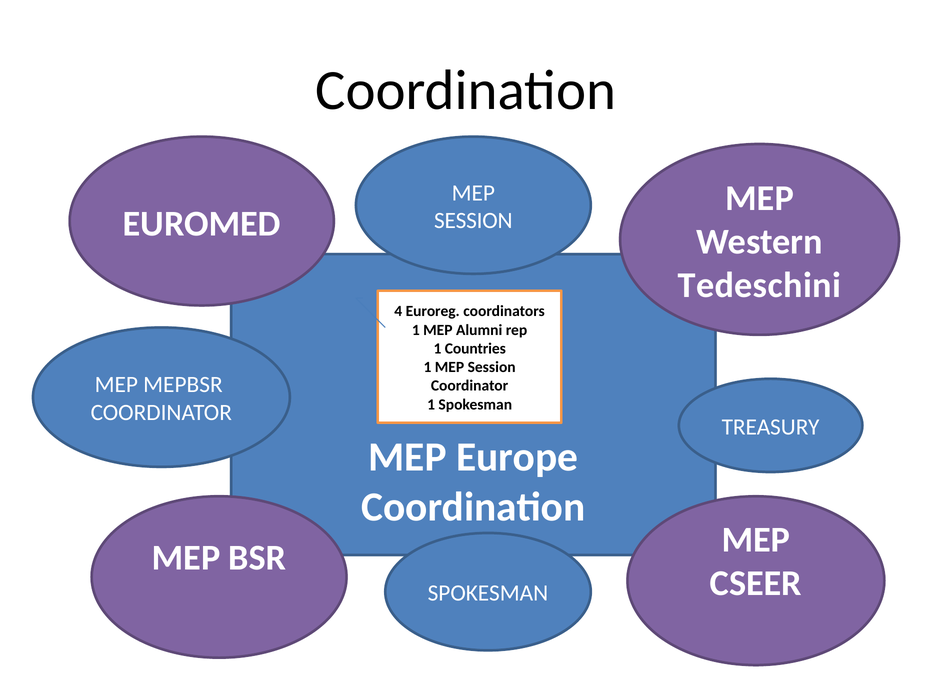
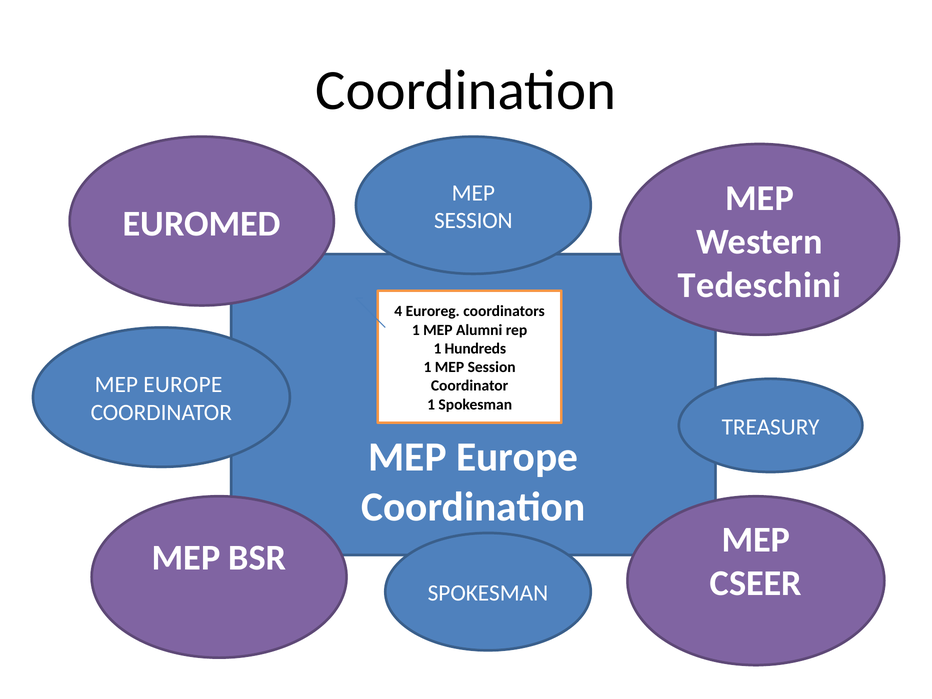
Countries: Countries -> Hundreds (475, 349)
MEPBSR: MEPBSR -> EUROPE (183, 385)
